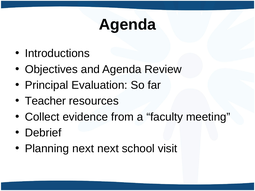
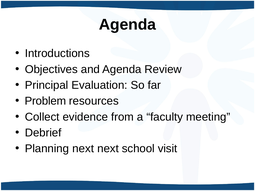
Teacher: Teacher -> Problem (45, 101)
